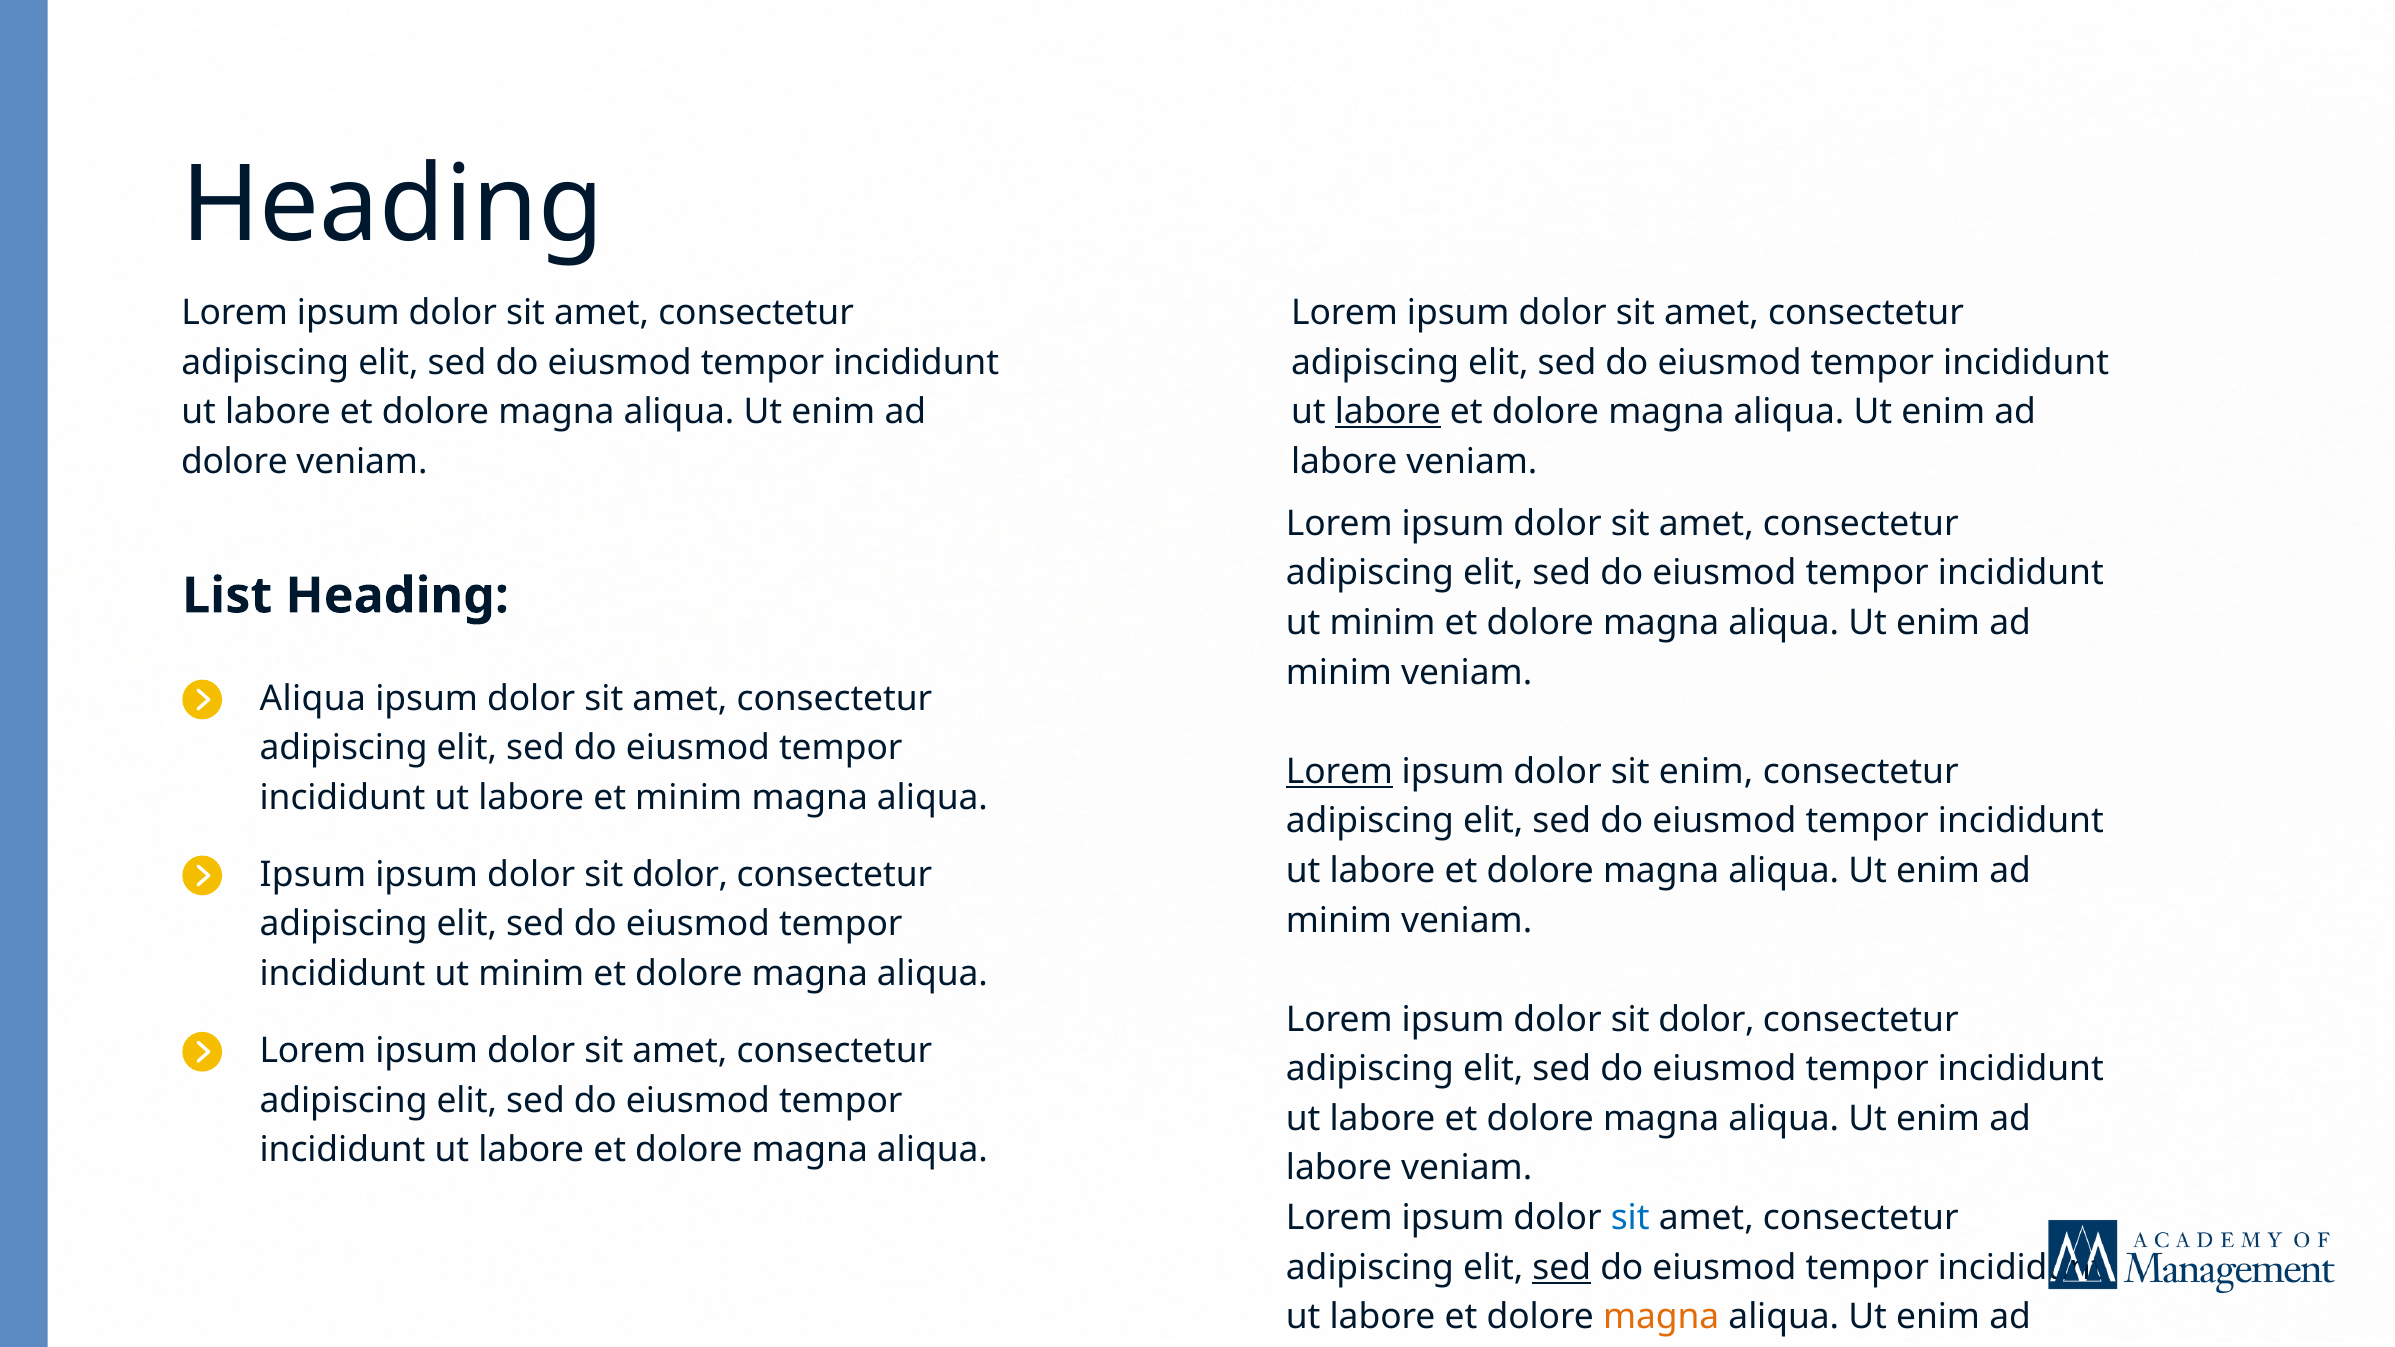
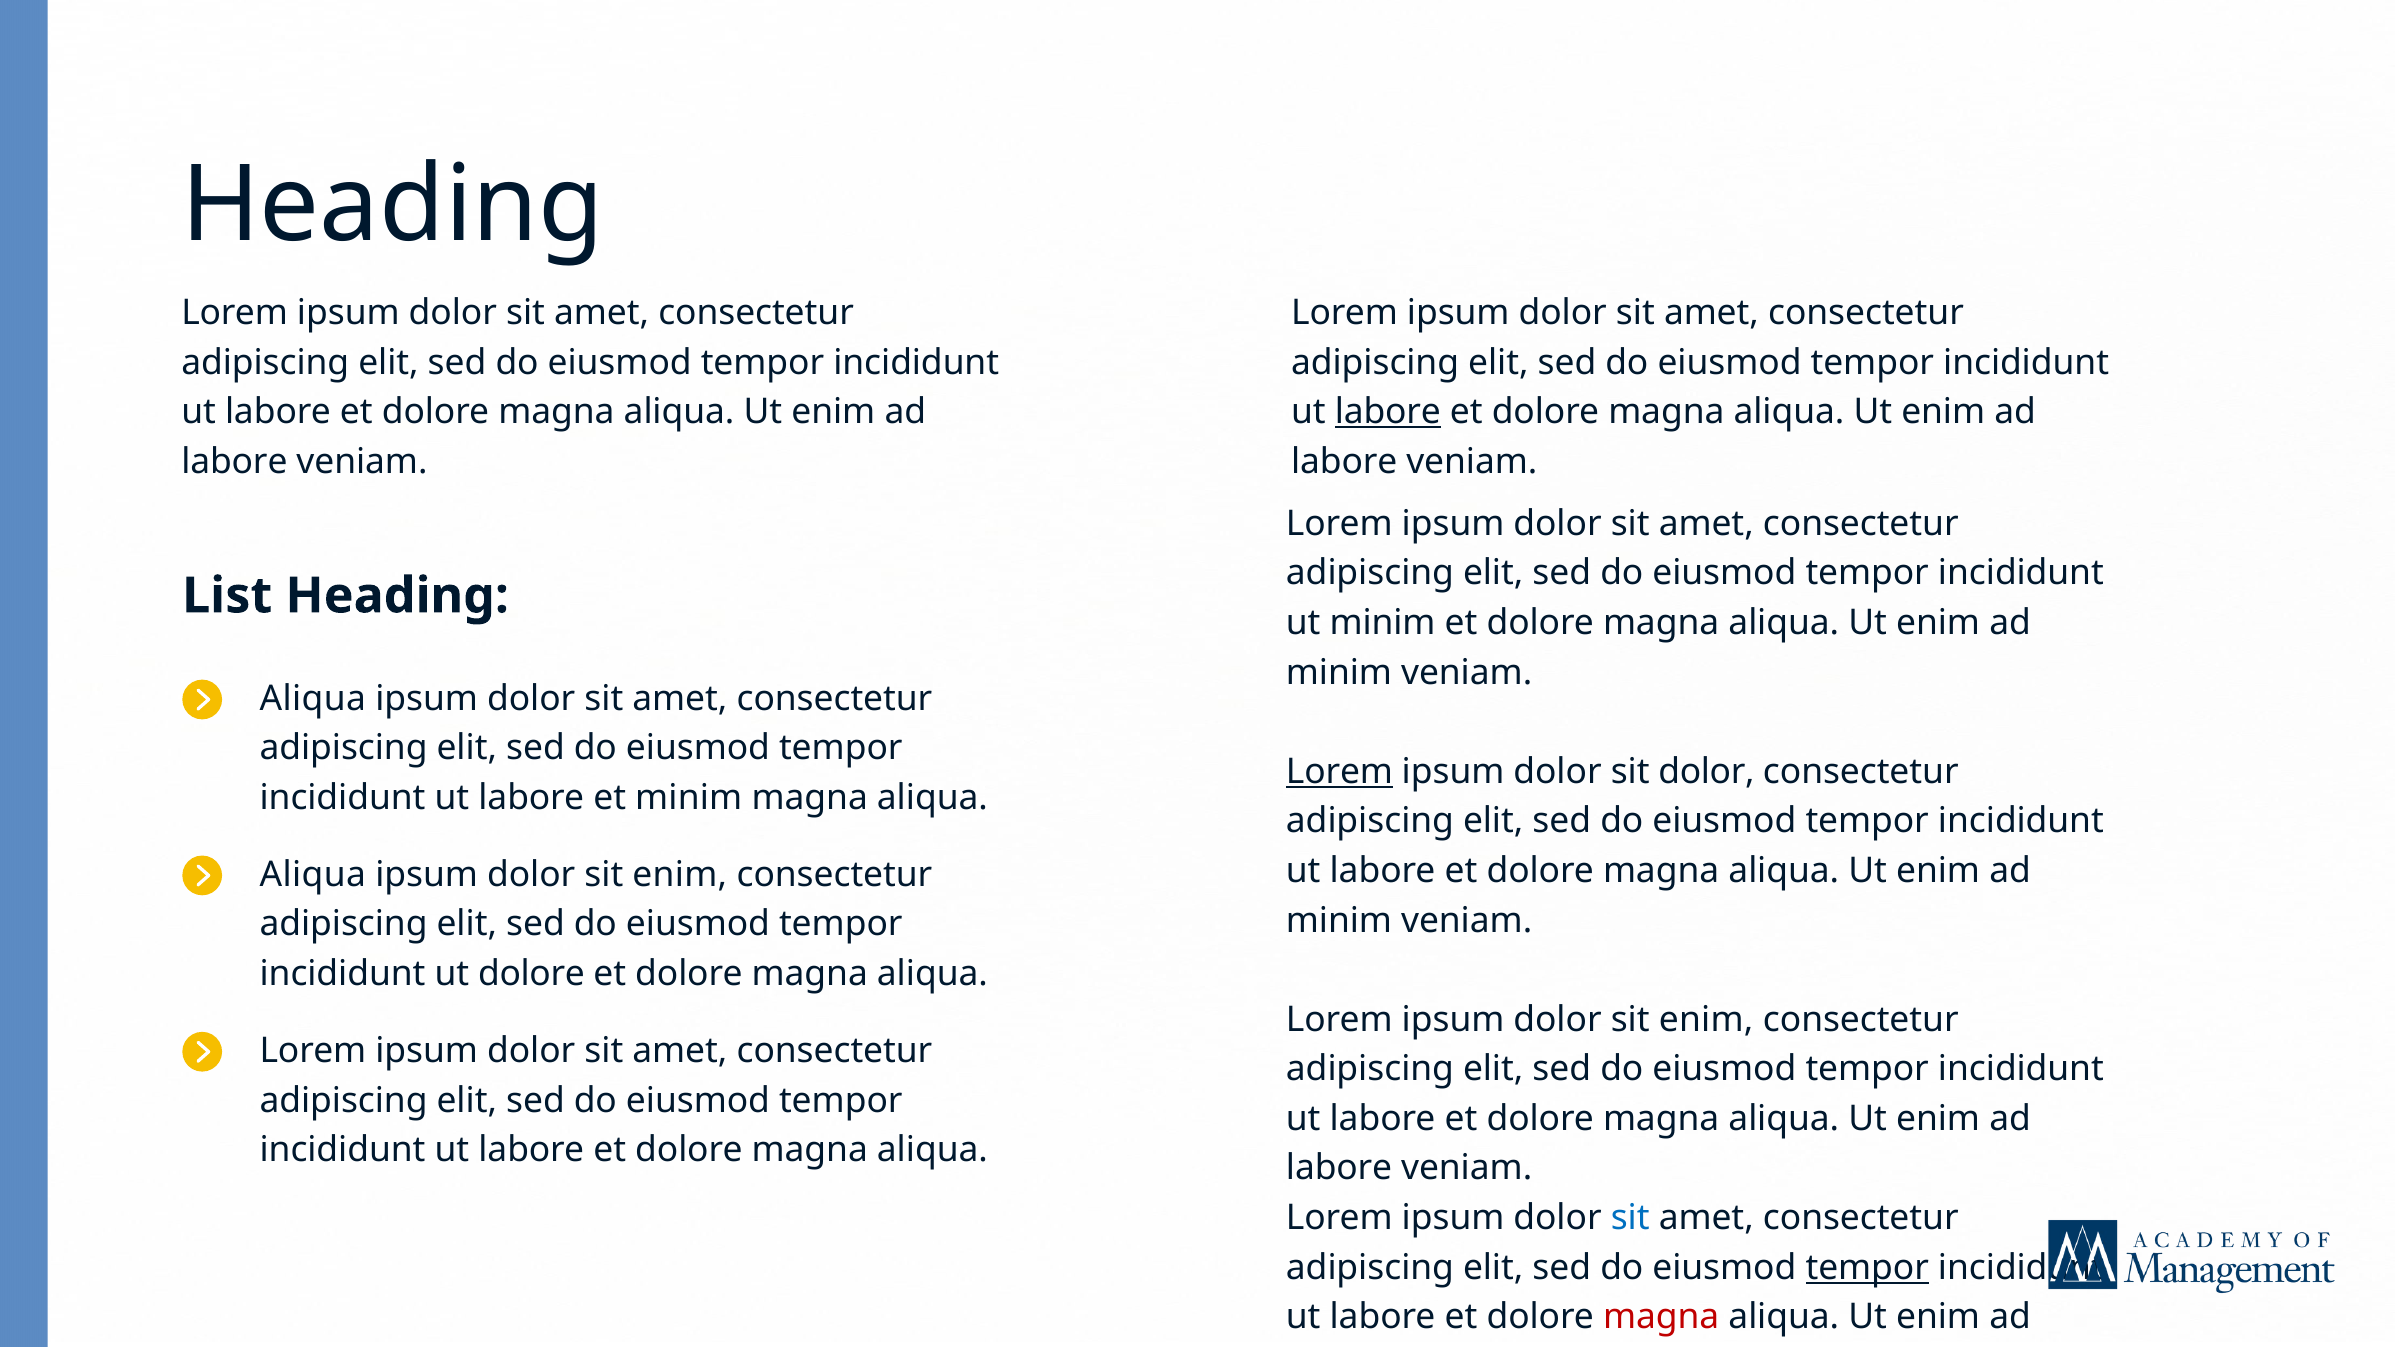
dolore: dolore -> labore (234, 462)
sit enim: enim -> dolor (1706, 772)
Ipsum: Ipsum -> Aliqua (313, 875)
dolor: dolor -> enim (680, 875)
minim: minim -> dolore (531, 974)
dolor: dolor -> enim (1706, 1020)
sed underline: present -> none (1562, 1268)
tempor underline: none -> present (1867, 1268)
magna colour: orange -> red (1661, 1317)
